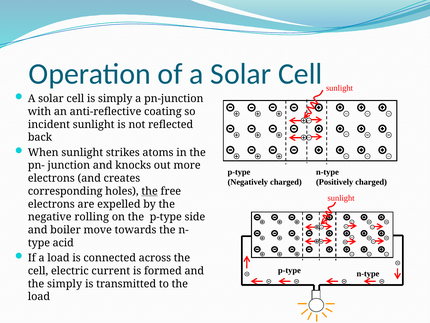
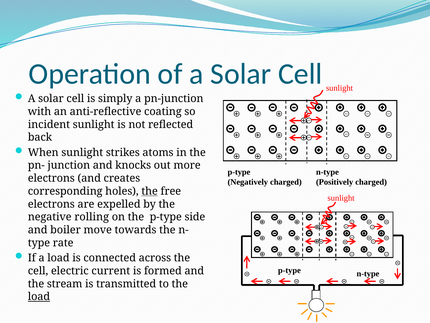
acid: acid -> rate (63, 243)
the simply: simply -> stream (65, 283)
load underline: none -> present (39, 296)
